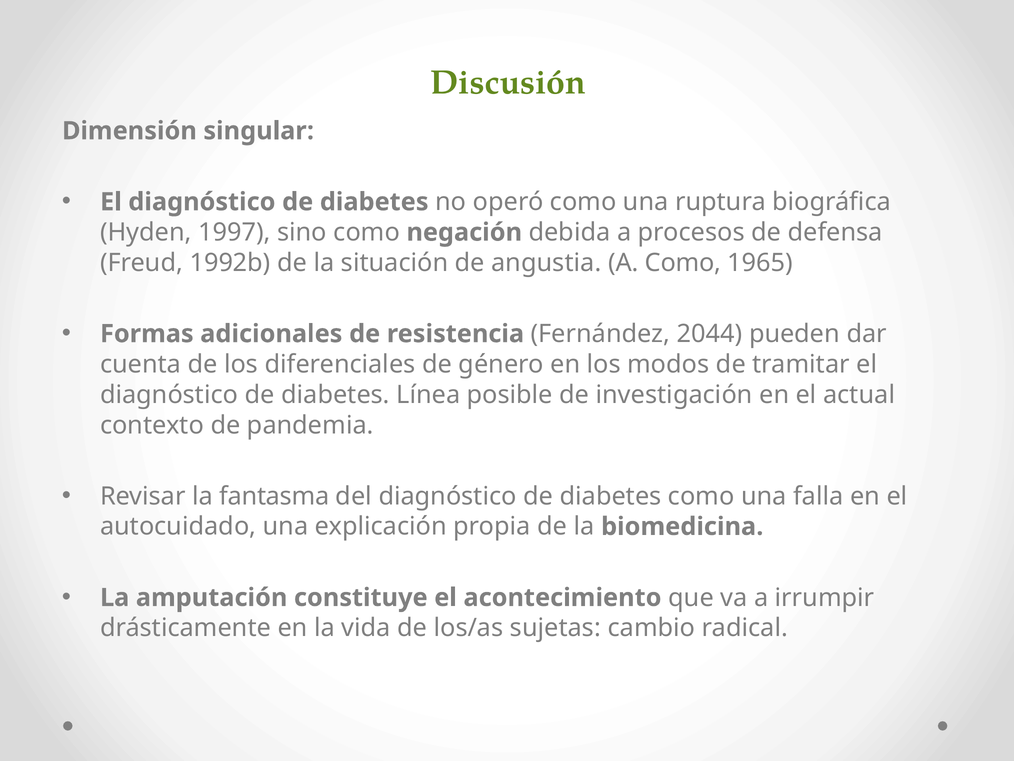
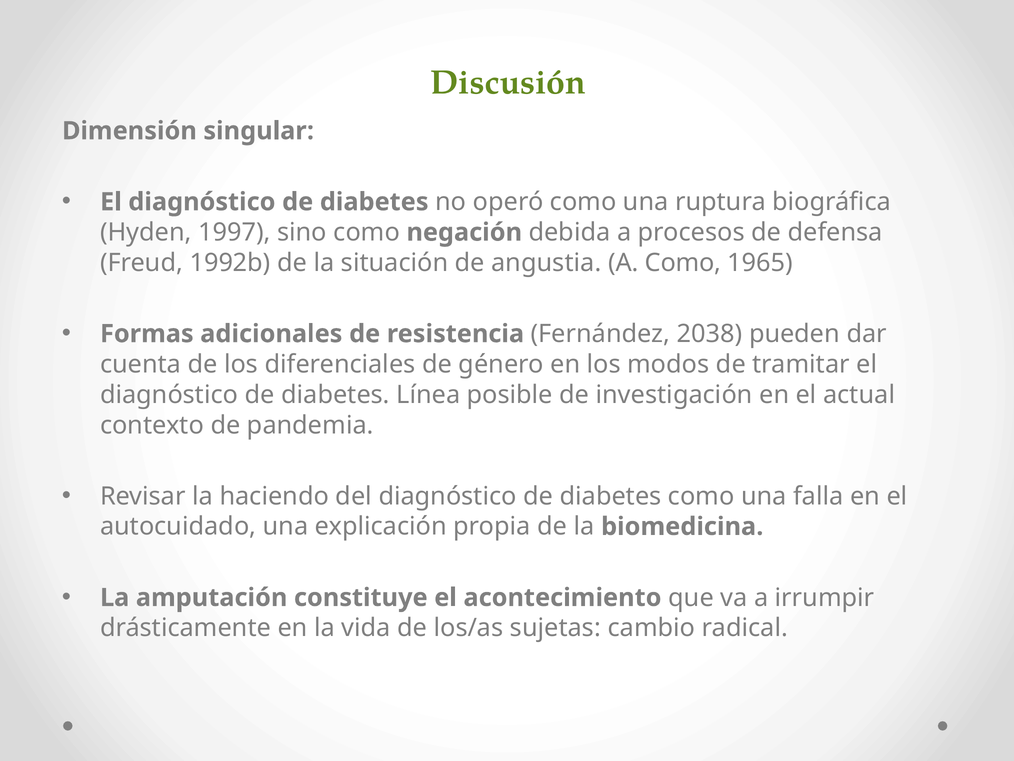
2044: 2044 -> 2038 (709, 334)
fantasma: fantasma -> haciendo (274, 496)
